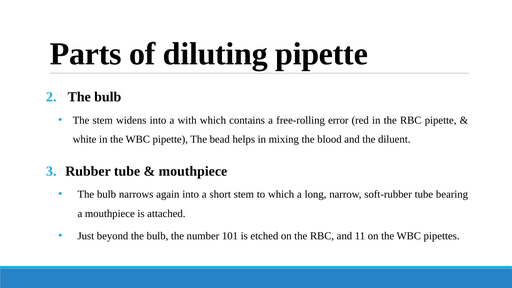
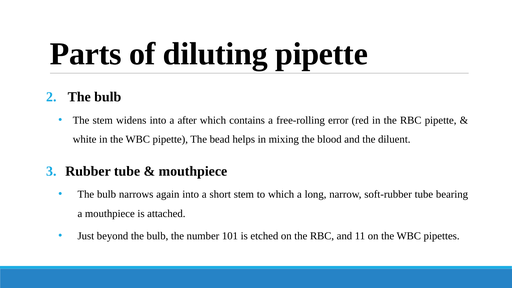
with: with -> after (187, 120)
